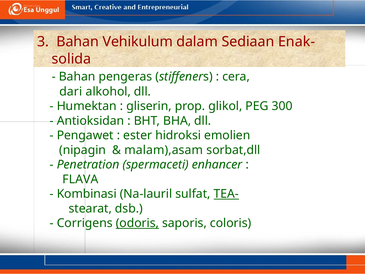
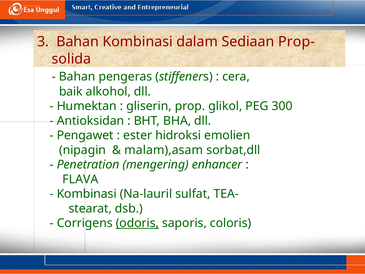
Bahan Vehikulum: Vehikulum -> Kombinasi (138, 42)
Enak-: Enak- -> Prop- (297, 42)
dari: dari -> baik (71, 92)
spermaceti: spermaceti -> mengering (156, 165)
TEA- underline: present -> none (226, 194)
